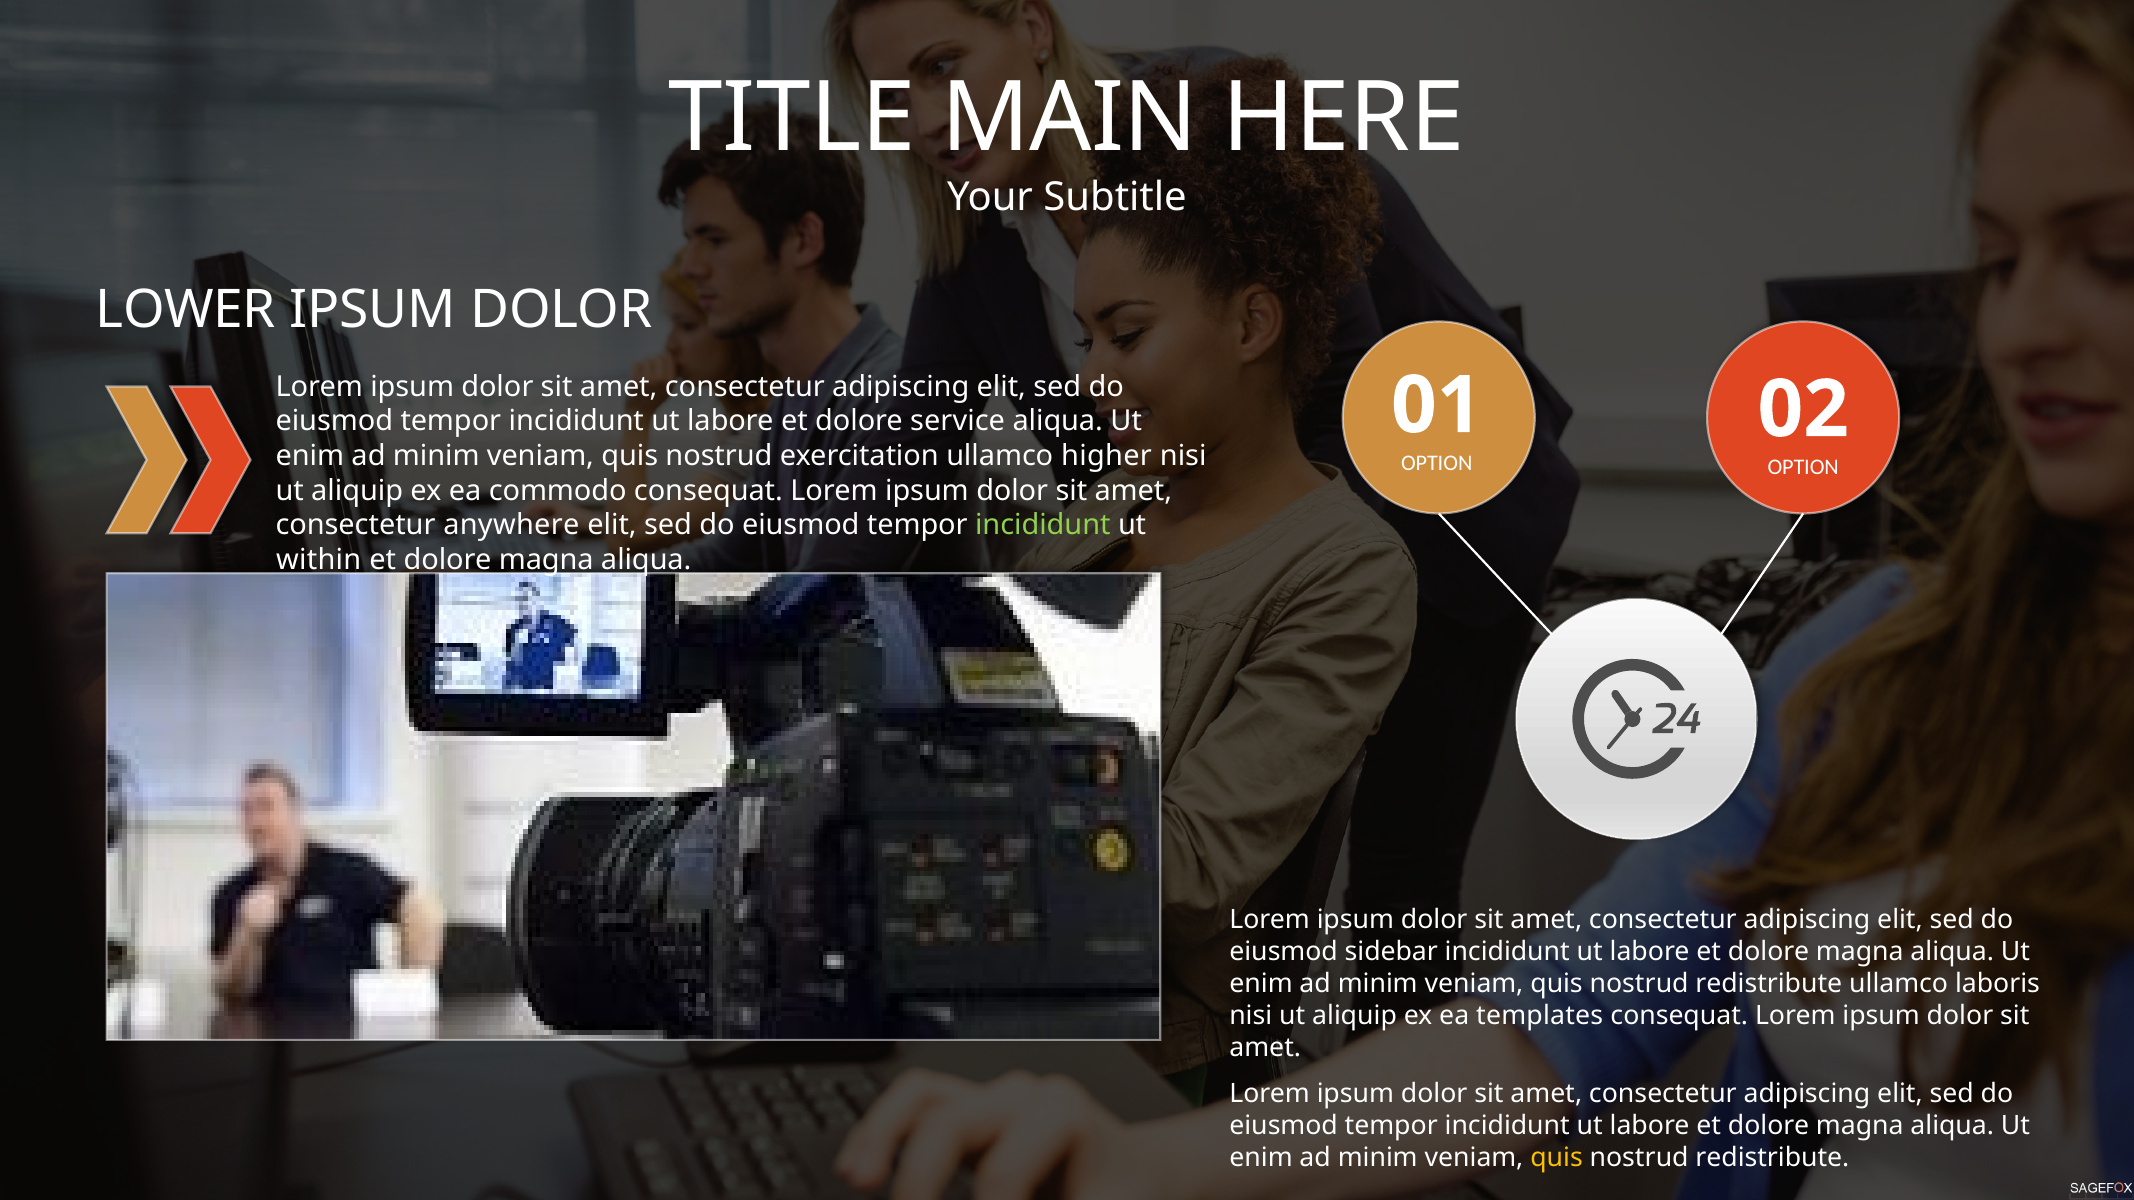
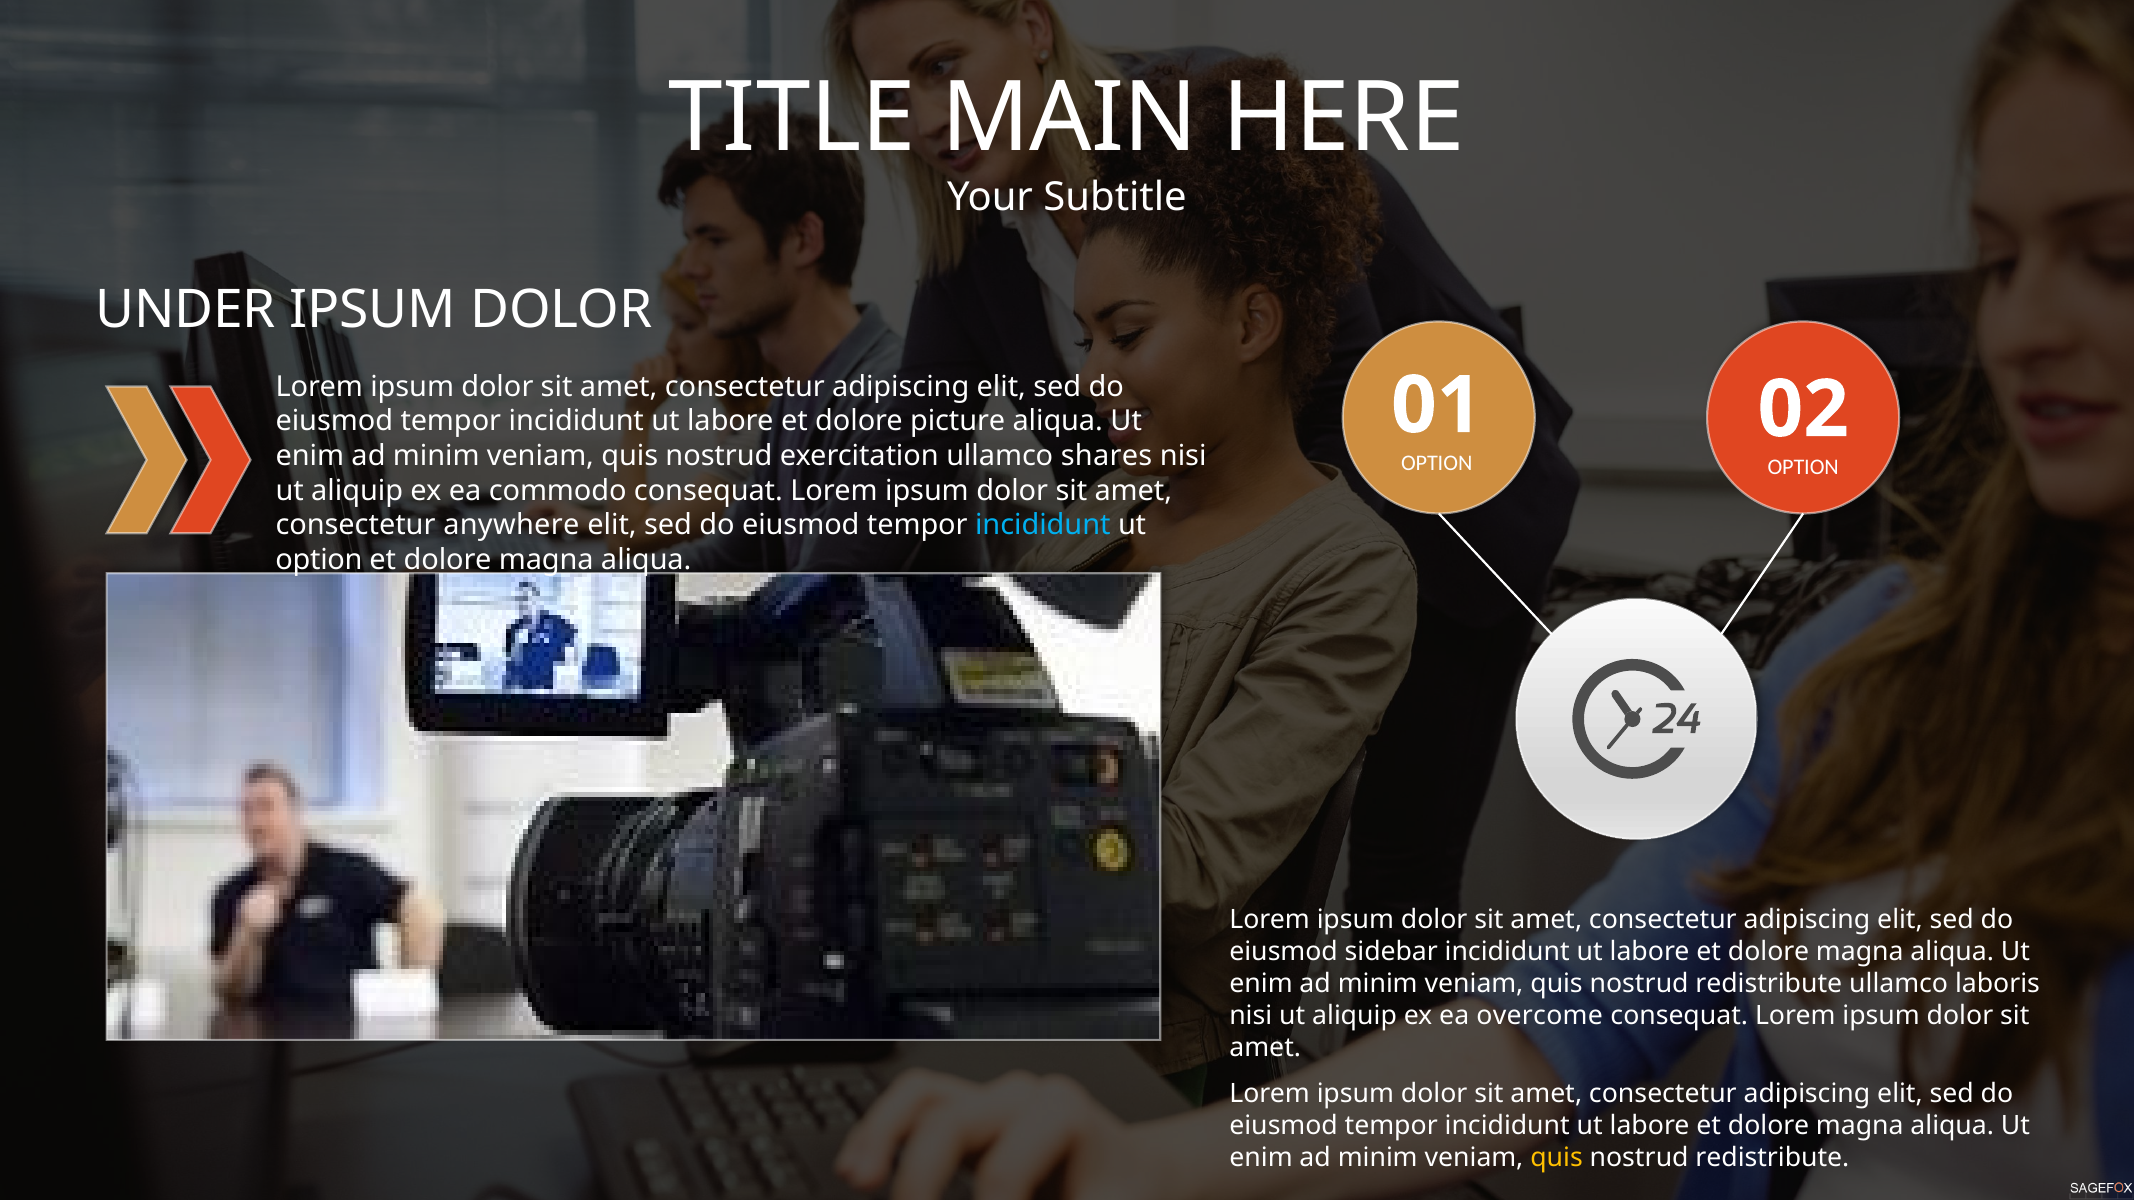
LOWER: LOWER -> UNDER (186, 310)
service: service -> picture (958, 421)
higher: higher -> shares (1107, 456)
incididunt colour: light green -> light blue (1043, 526)
within: within -> option (319, 560)
templates: templates -> overcome (1540, 1016)
